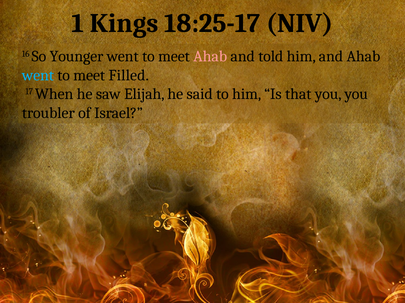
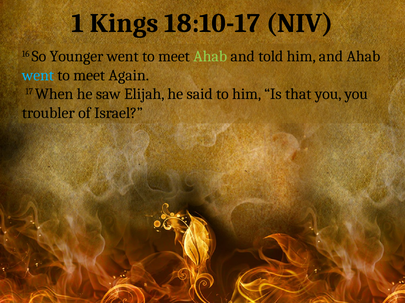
18:25-17: 18:25-17 -> 18:10-17 (212, 23)
Ahab colour: pink -> light green (210, 56)
Filled: Filled -> Again (129, 75)
